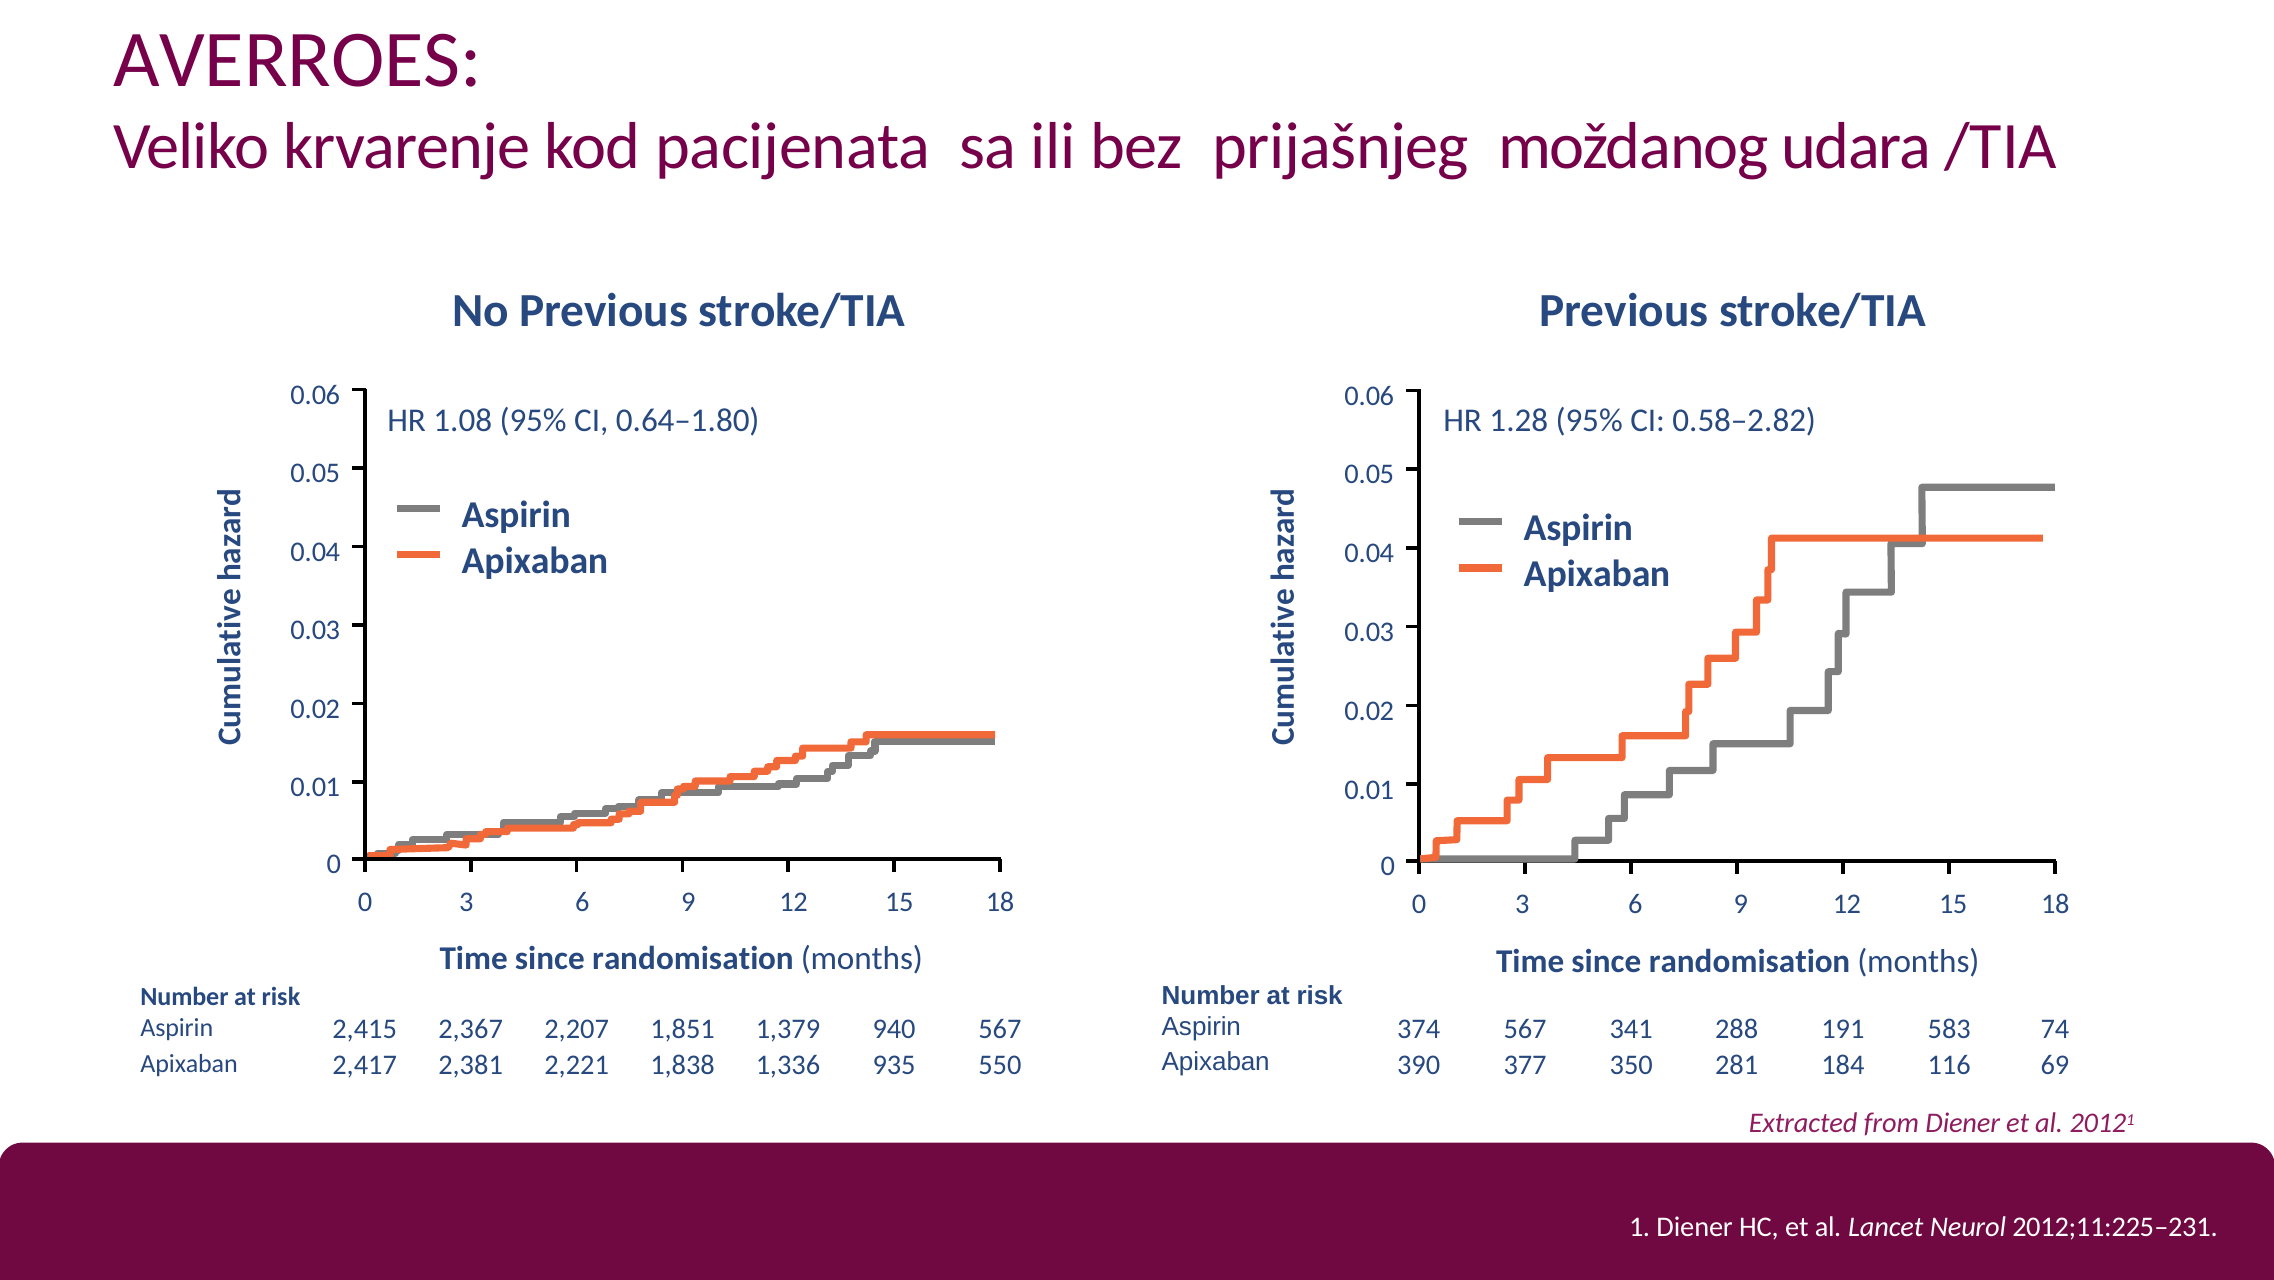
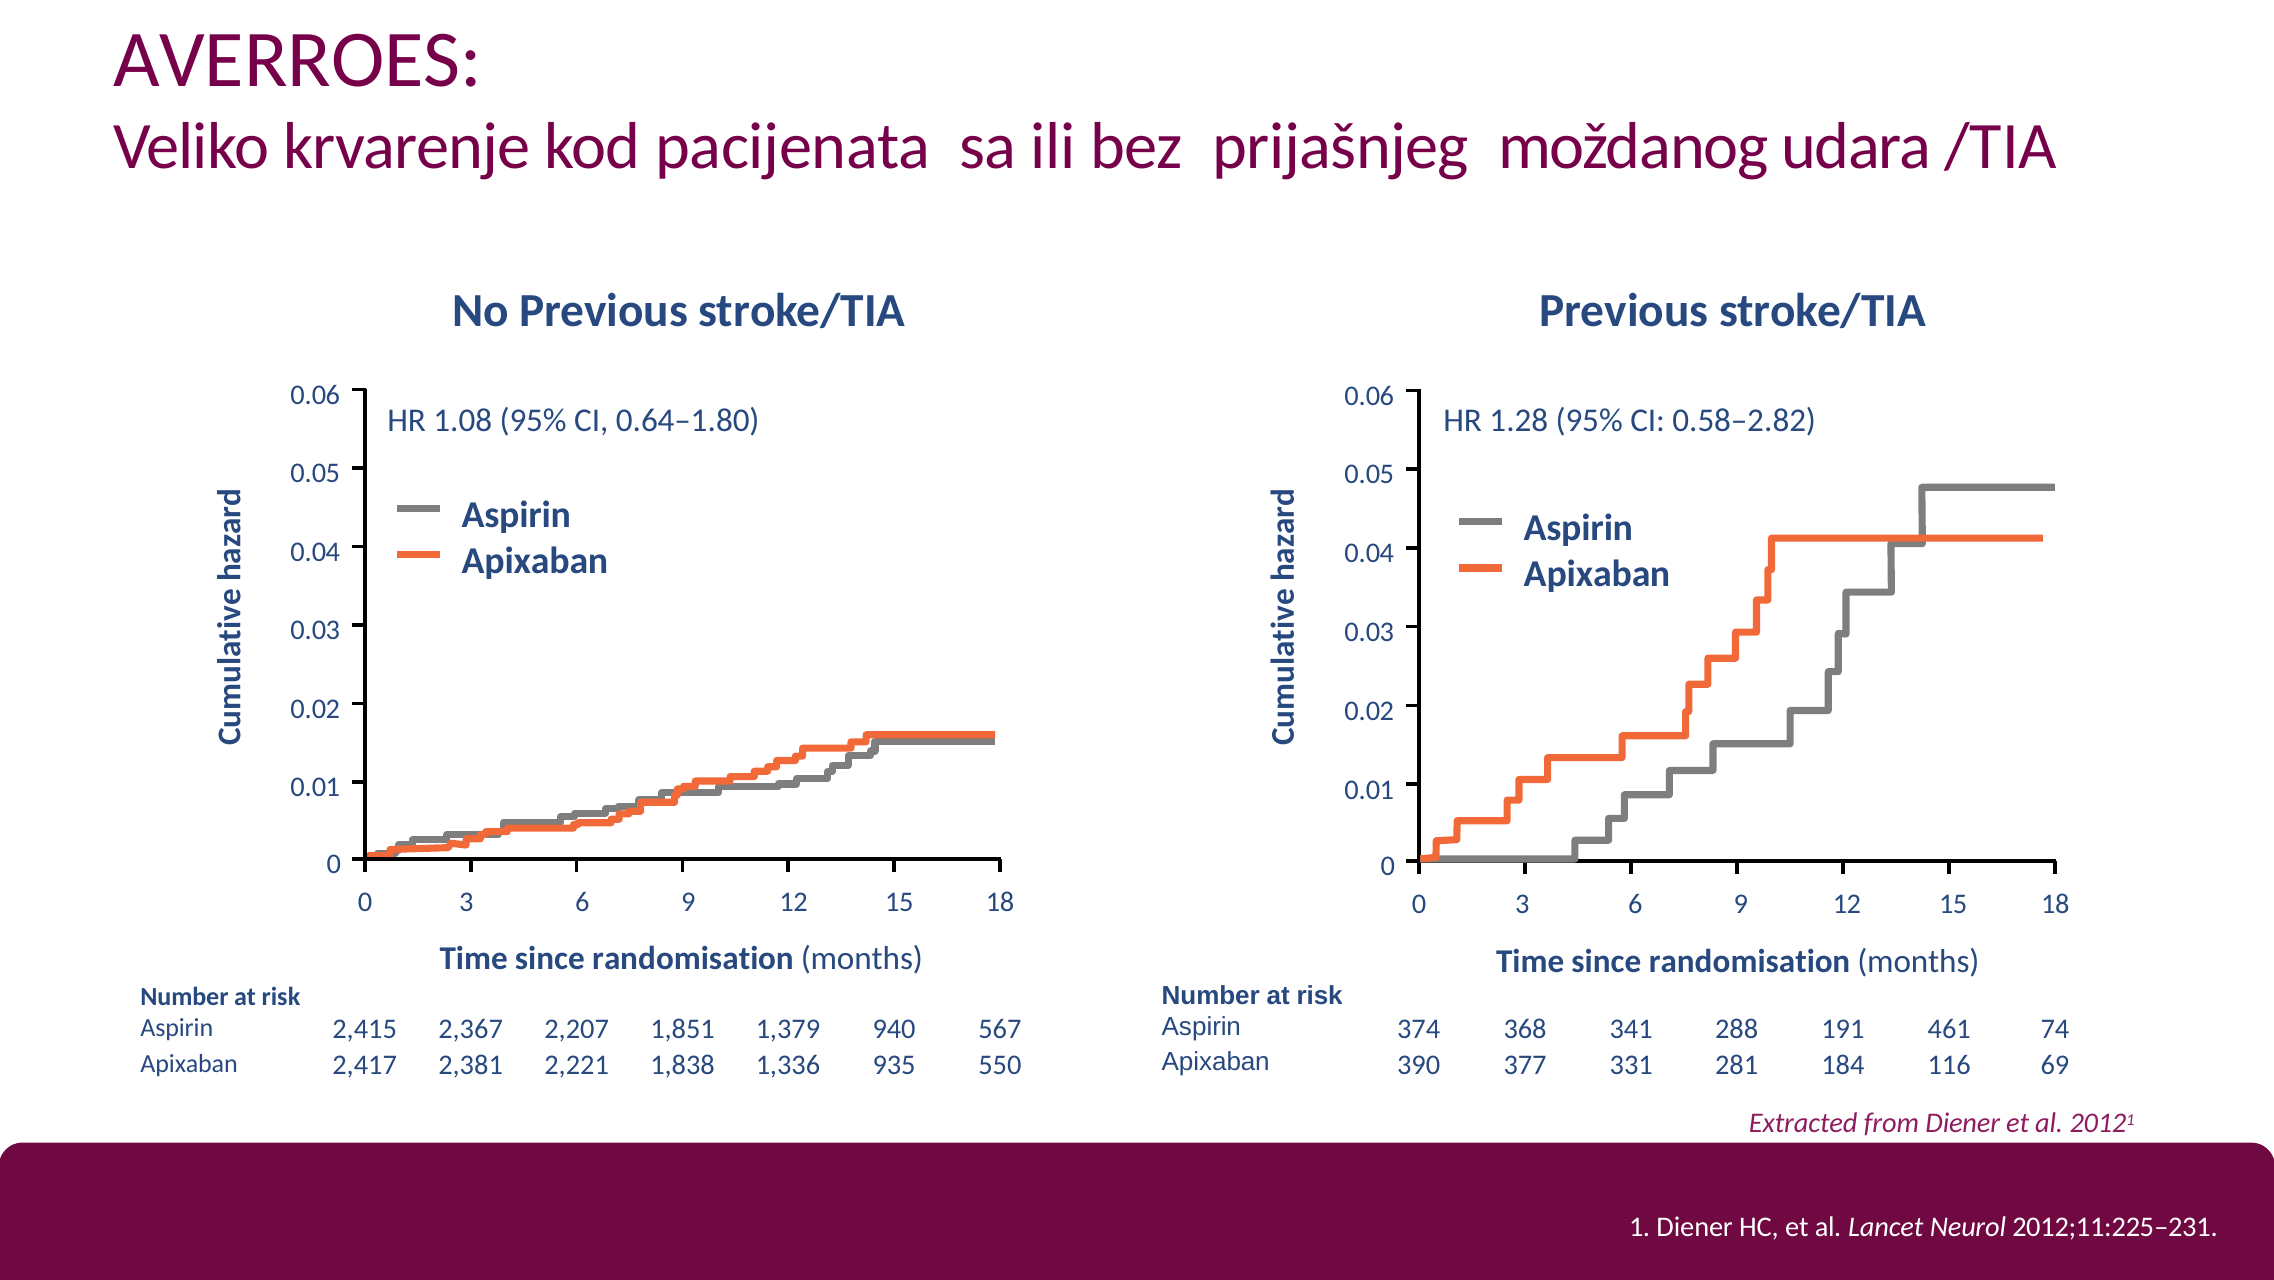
374 567: 567 -> 368 (1525, 1029)
583: 583 -> 461 (1949, 1029)
350: 350 -> 331 (1631, 1065)
